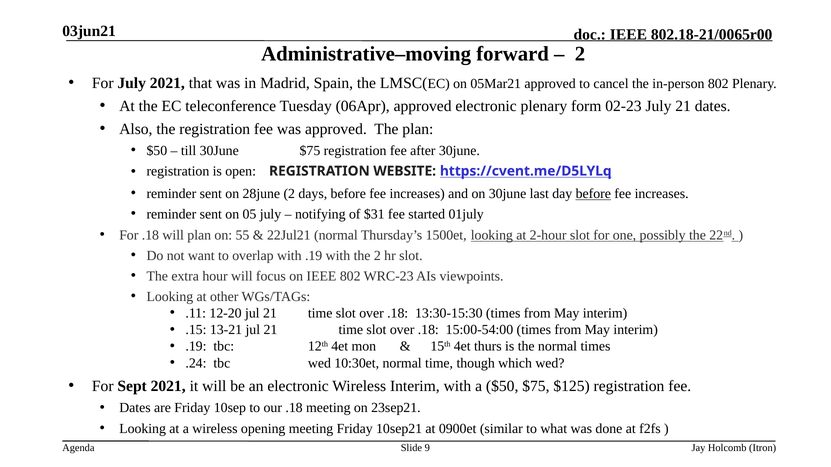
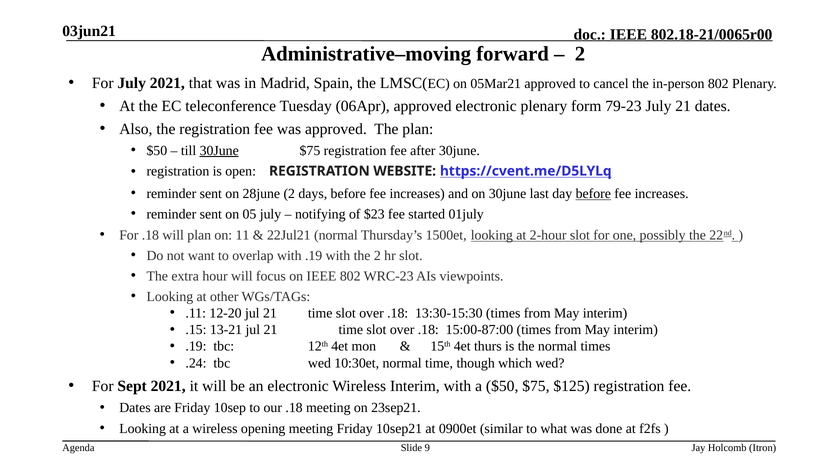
02-23: 02-23 -> 79-23 (623, 106)
30June underline: none -> present (219, 151)
$31: $31 -> $23 (374, 214)
55: 55 -> 11 (243, 235)
15:00-54:00: 15:00-54:00 -> 15:00-87:00 (479, 330)
